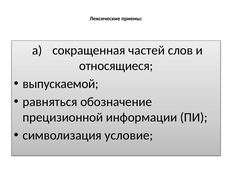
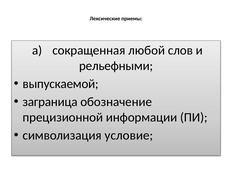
частей: частей -> любой (147, 50)
относящиеся: относящиеся -> рельефными (116, 66)
равняться: равняться -> заграница (50, 102)
